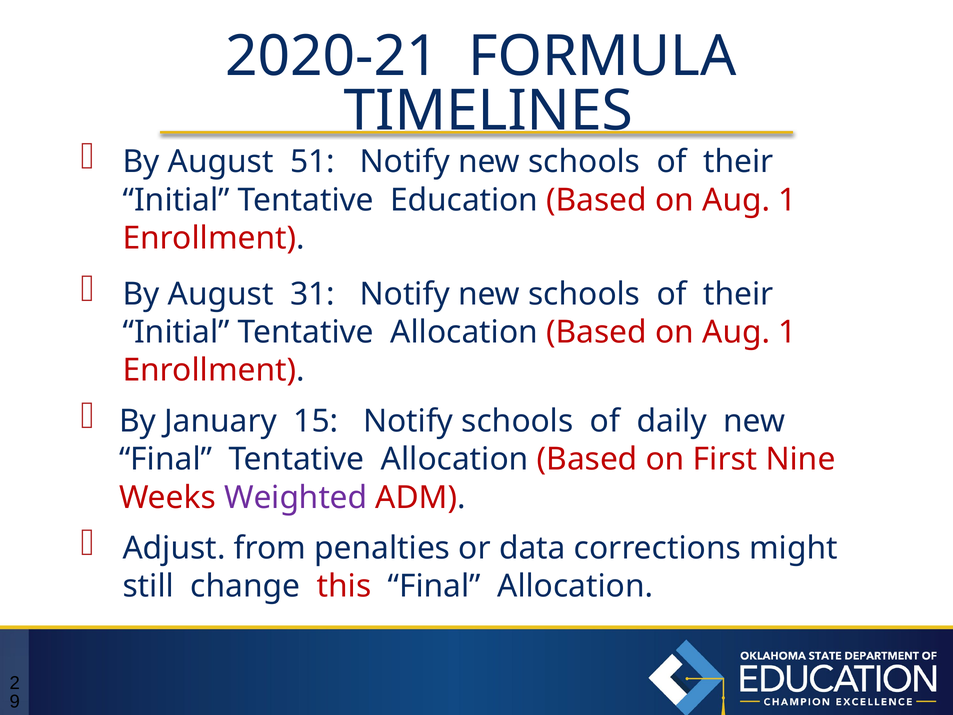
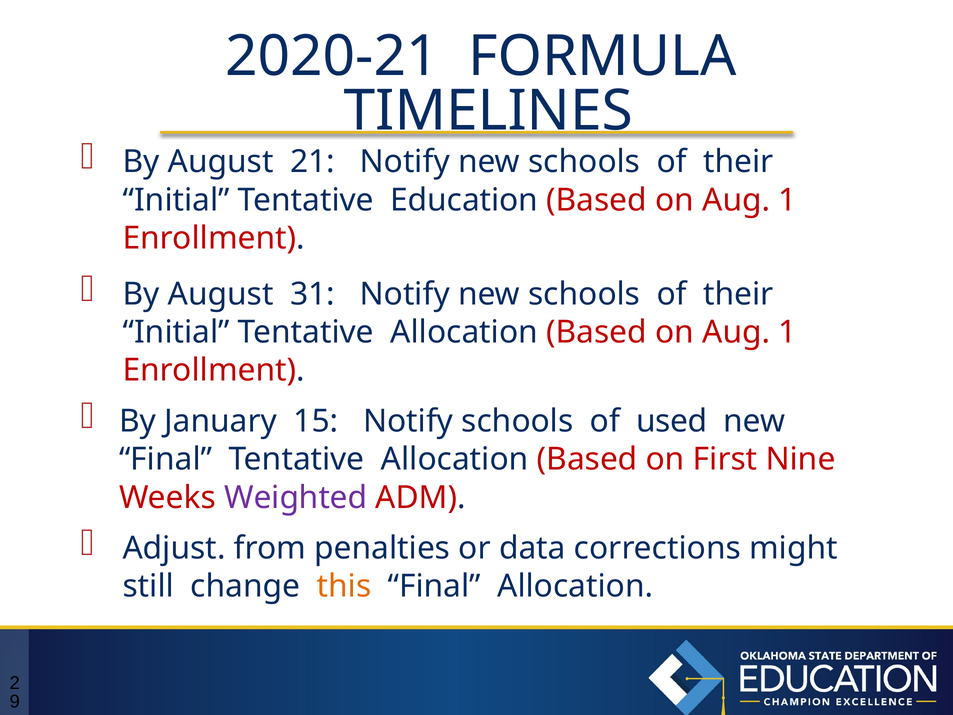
51: 51 -> 21 (313, 162)
daily: daily -> used (672, 421)
this colour: red -> orange (344, 586)
